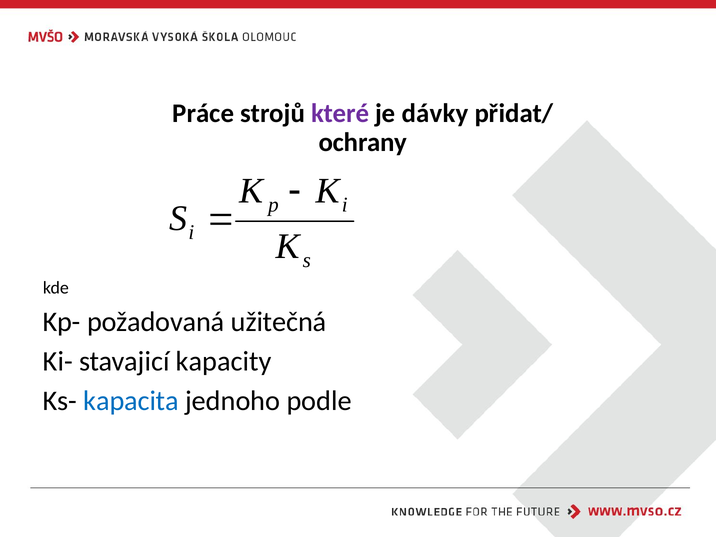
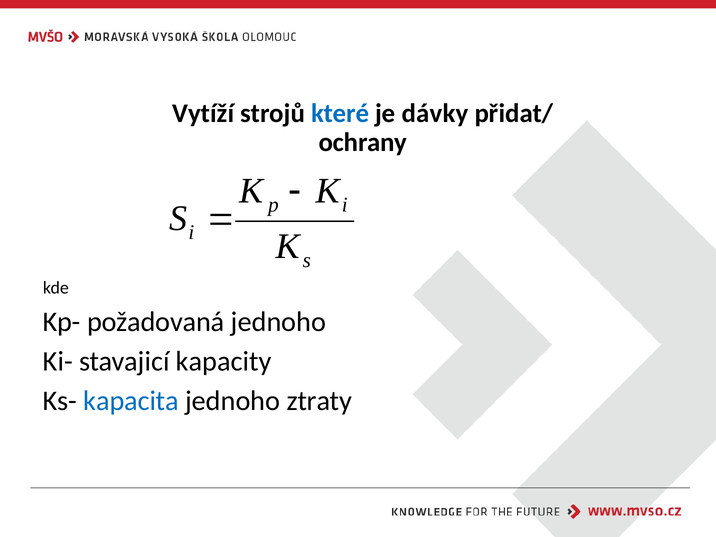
Práce: Práce -> Vytíží (203, 113)
které colour: purple -> blue (340, 113)
požadovaná užitečná: užitečná -> jednoho (279, 322)
podle: podle -> ztraty (319, 401)
